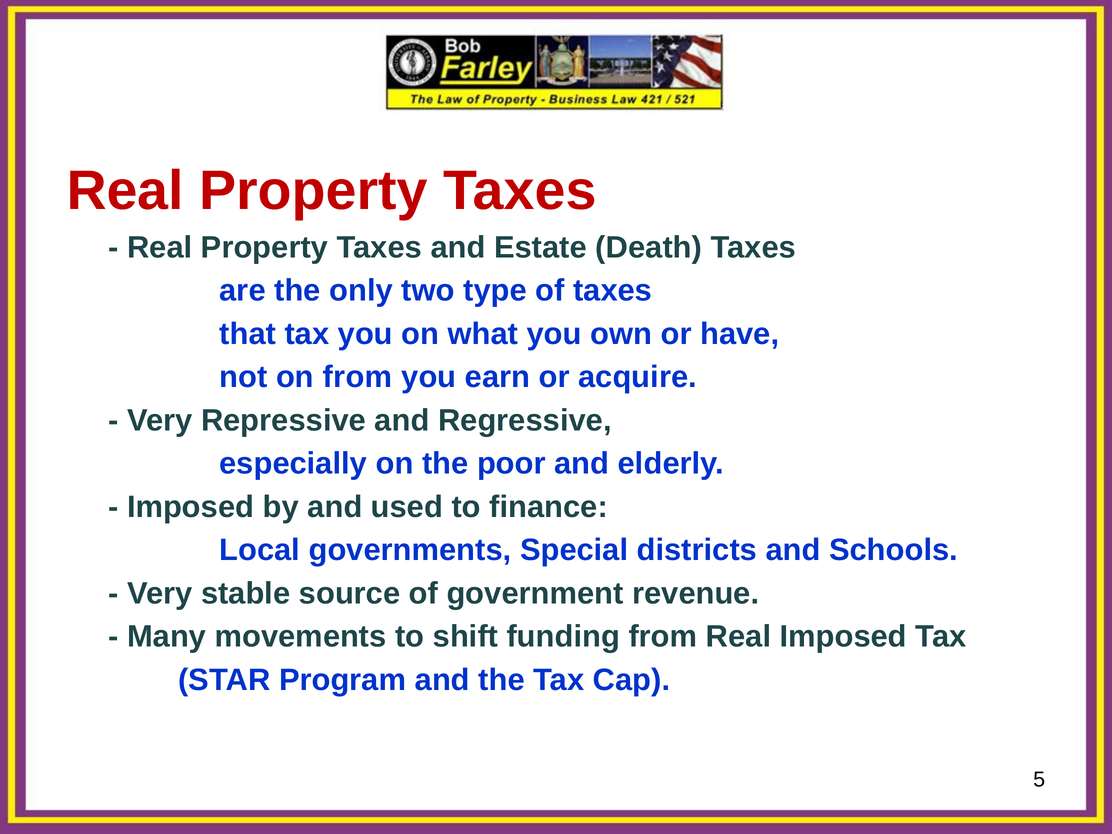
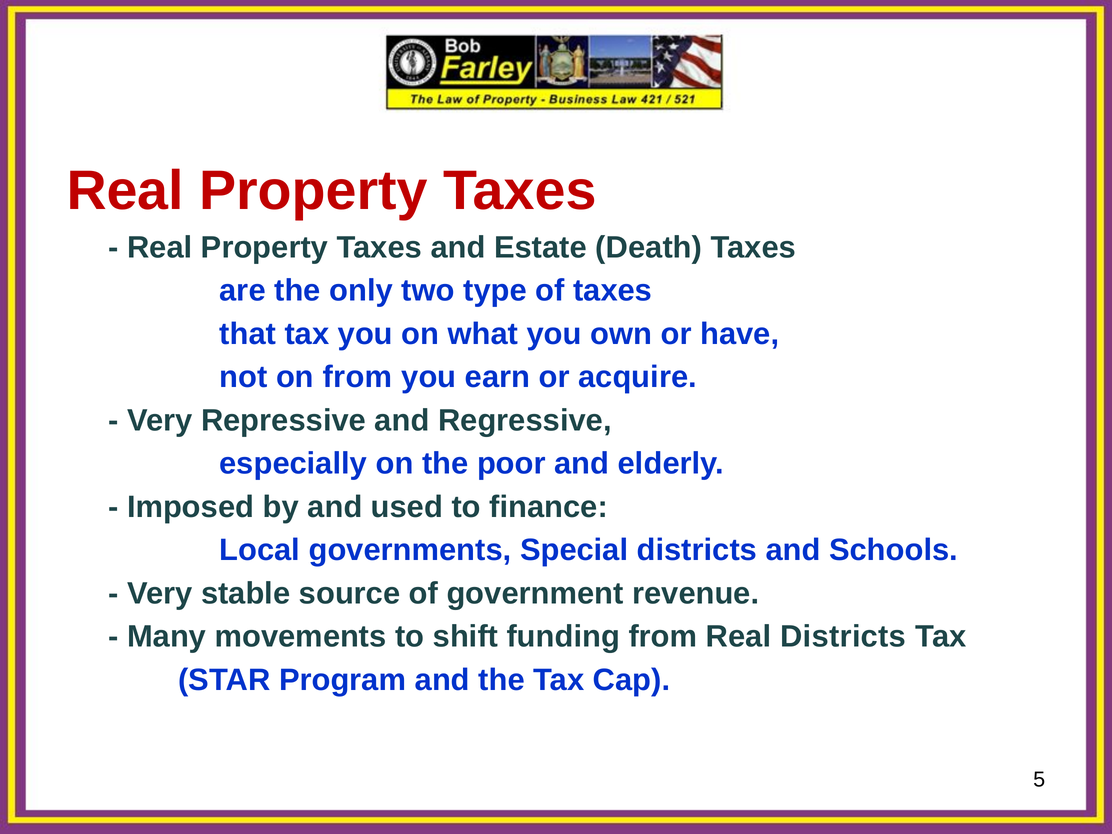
Real Imposed: Imposed -> Districts (843, 637)
